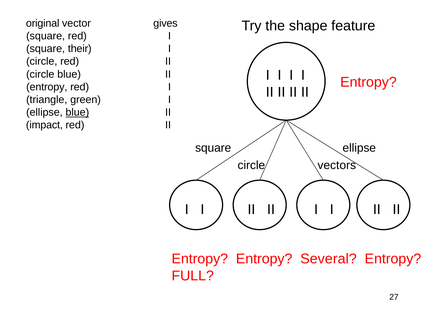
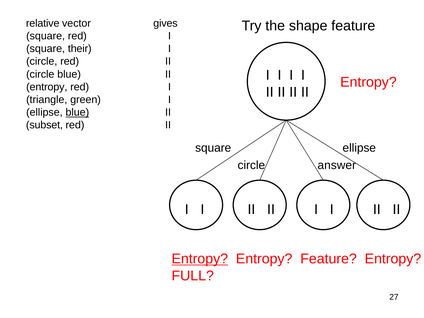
original: original -> relative (43, 23)
impact: impact -> subset (44, 125)
vectors: vectors -> answer (337, 165)
Entropy underline: none -> present (200, 259)
Entropy Several: Several -> Feature (329, 259)
